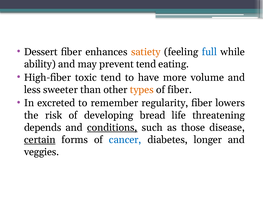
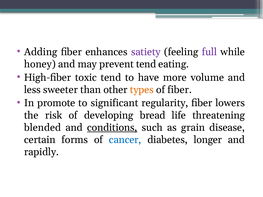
Dessert: Dessert -> Adding (41, 52)
satiety colour: orange -> purple (146, 52)
full colour: blue -> purple (209, 52)
ability: ability -> honey (40, 64)
excreted: excreted -> promote (56, 103)
remember: remember -> significant (114, 103)
depends: depends -> blended (43, 128)
those: those -> grain (193, 128)
certain underline: present -> none (40, 140)
veggies: veggies -> rapidly (41, 152)
